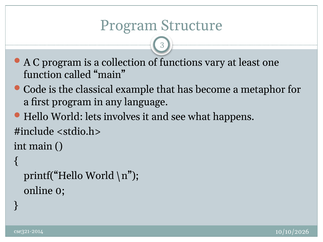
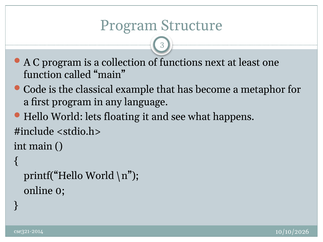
vary: vary -> next (215, 62)
involves: involves -> floating (122, 117)
